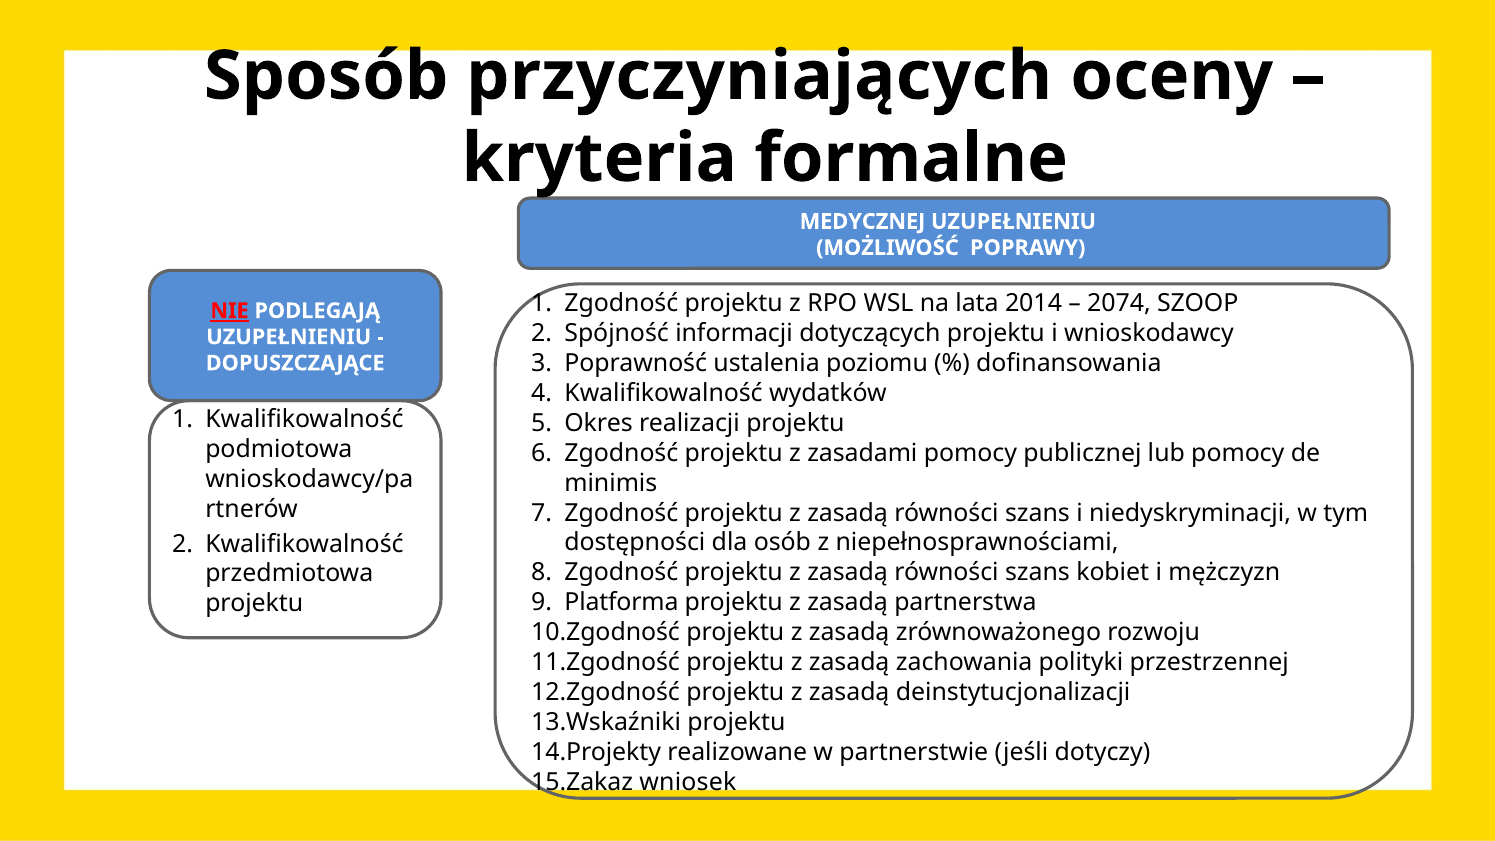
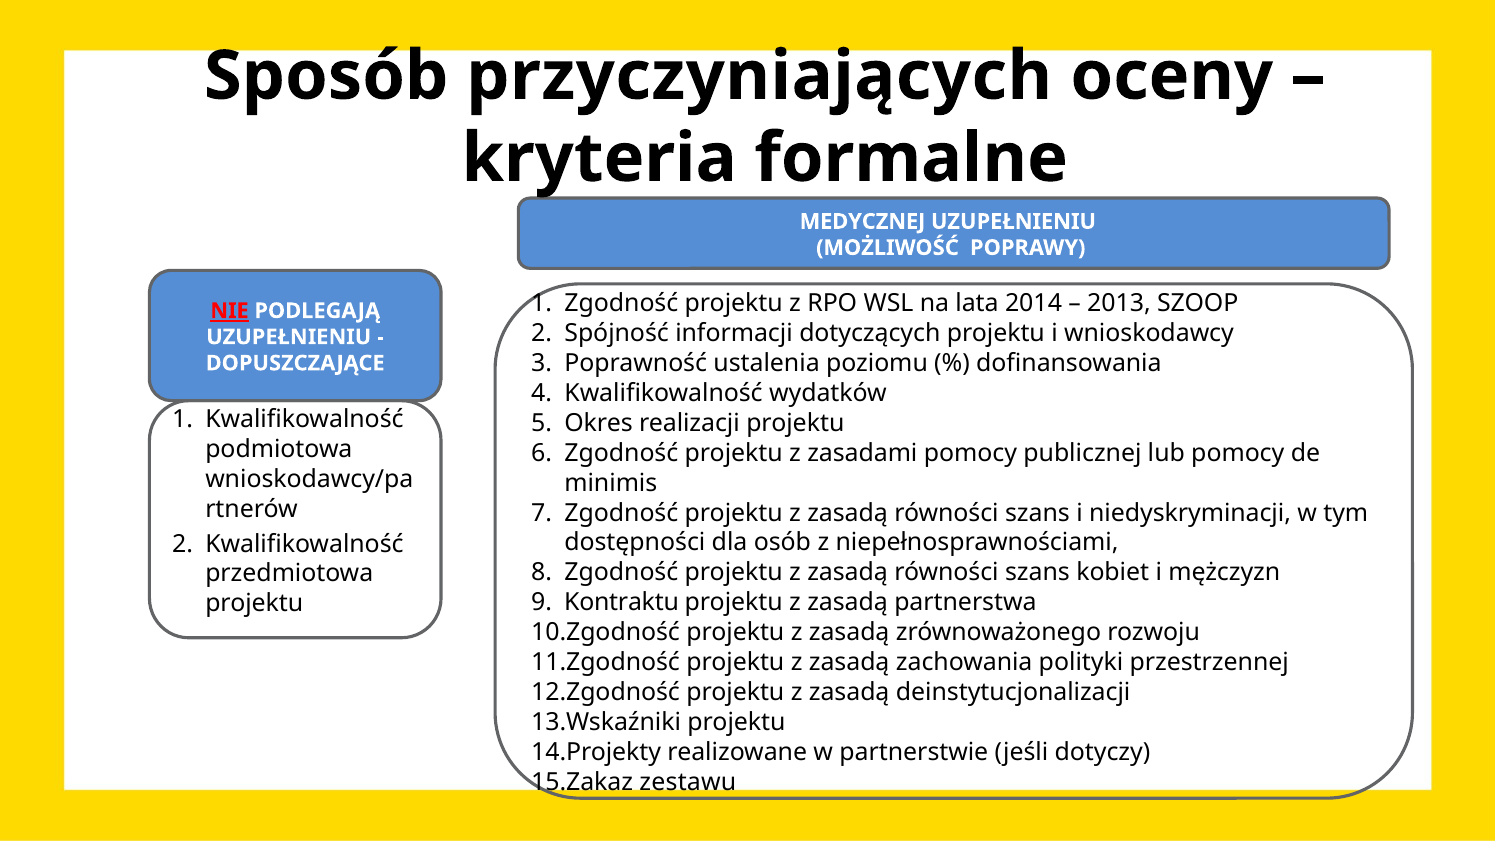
2074: 2074 -> 2013 (1119, 304)
Platforma: Platforma -> Kontraktu (622, 602)
wniosek: wniosek -> zestawu (688, 782)
